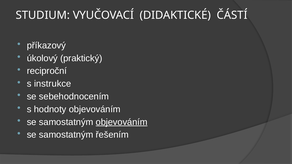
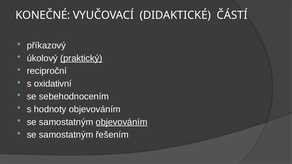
STUDIUM: STUDIUM -> KONEČNÉ (43, 15)
praktický underline: none -> present (81, 58)
instrukce: instrukce -> oxidativní (53, 84)
